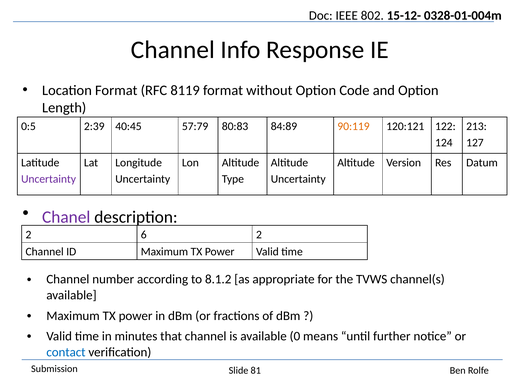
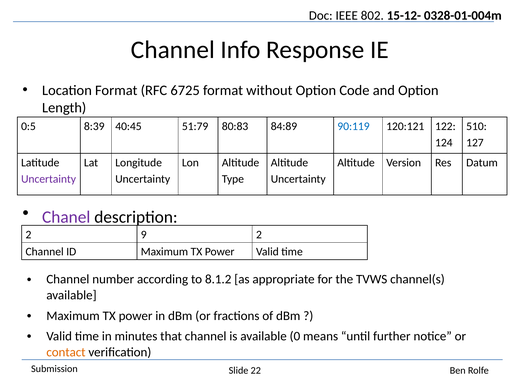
8119: 8119 -> 6725 (185, 90)
2:39: 2:39 -> 8:39 (94, 126)
57:79: 57:79 -> 51:79 (195, 126)
90:119 colour: orange -> blue (354, 126)
213: 213 -> 510 (477, 126)
6: 6 -> 9 (144, 235)
contact colour: blue -> orange (66, 352)
81: 81 -> 22 (256, 371)
